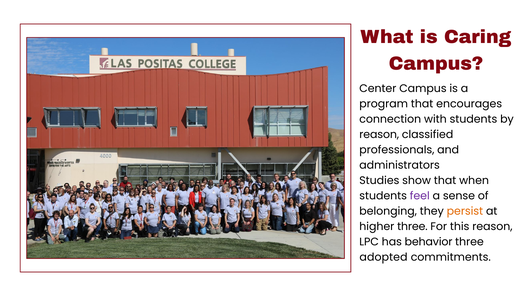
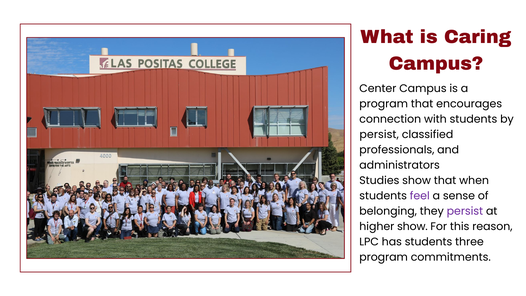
reason: reason -> persist (379, 134)
persist colour: orange -> purple (465, 211)
higher three: three -> show (412, 226)
has behavior: behavior -> students (428, 242)
adopted: adopted -> program (384, 257)
